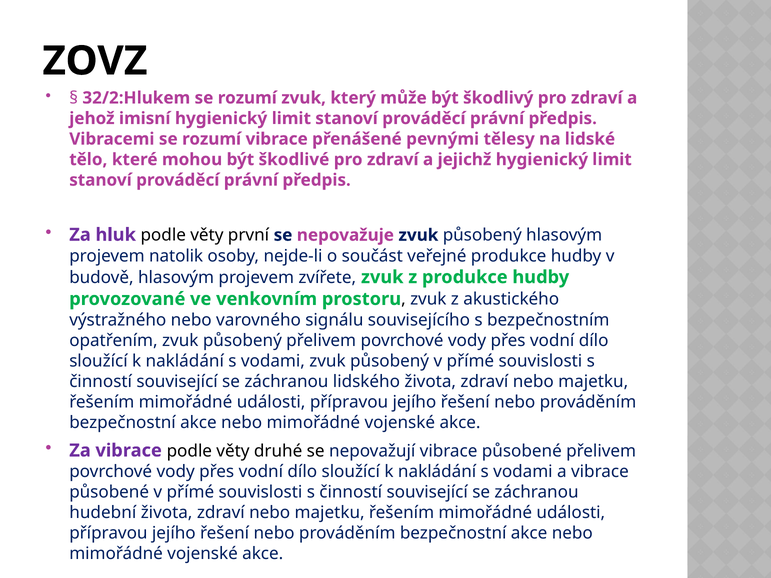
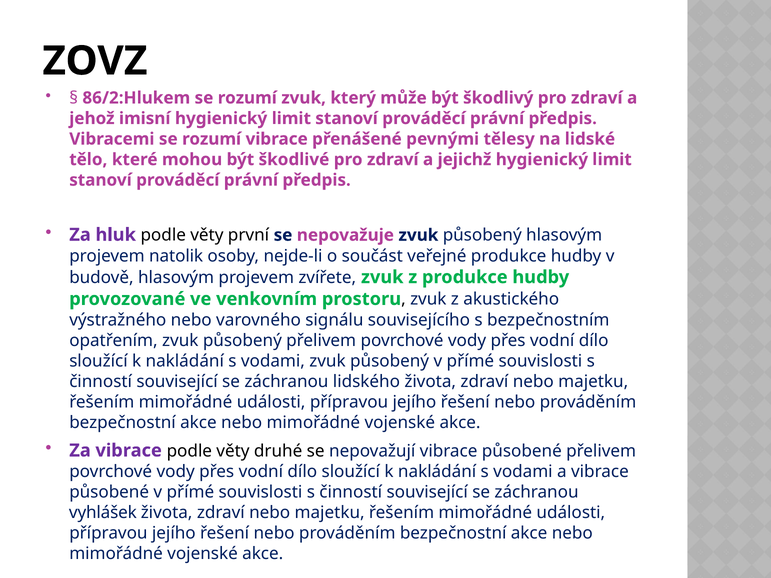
32/2:Hlukem: 32/2:Hlukem -> 86/2:Hlukem (136, 98)
hudební: hudební -> vyhlášek (103, 513)
